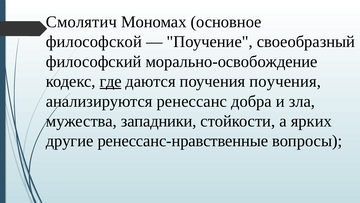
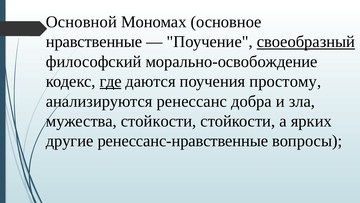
Смолятич: Смолятич -> Основной (81, 22)
философской: философской -> нравственные (94, 42)
своеобразный underline: none -> present (306, 42)
поучения поучения: поучения -> простому (285, 81)
мужества западники: западники -> стойкости (159, 121)
